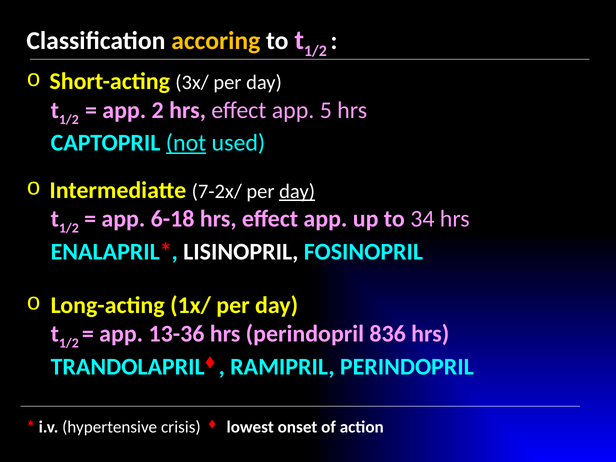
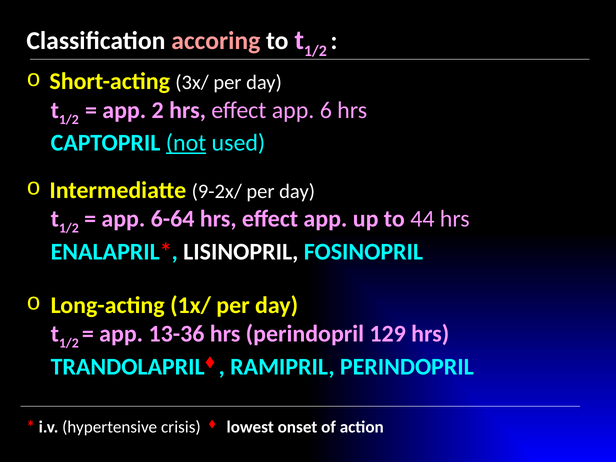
accoring colour: yellow -> pink (216, 41)
5: 5 -> 6 (326, 110)
7-2x/: 7-2x/ -> 9-2x/ (217, 191)
day underline: present -> none (297, 191)
6-18: 6-18 -> 6-64 (173, 219)
34: 34 -> 44 (422, 219)
836: 836 -> 129 (388, 334)
